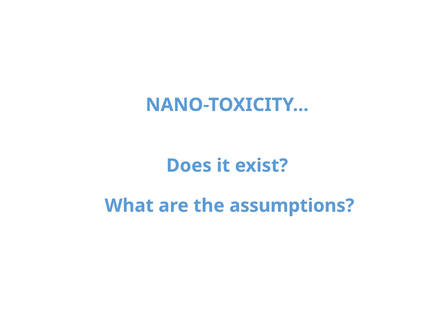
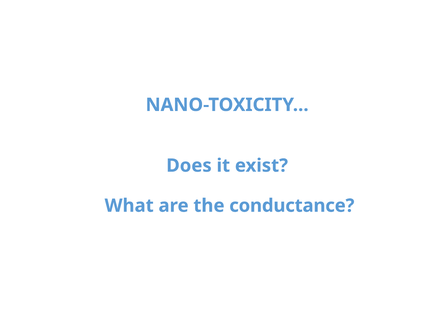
assumptions: assumptions -> conductance (292, 206)
